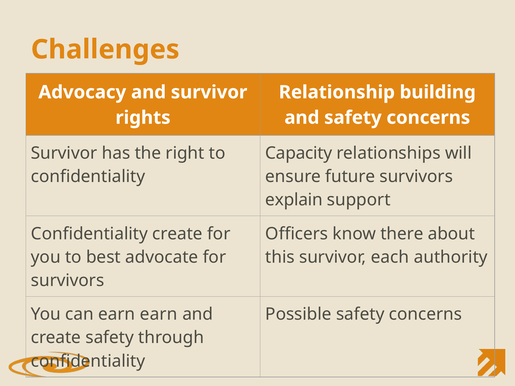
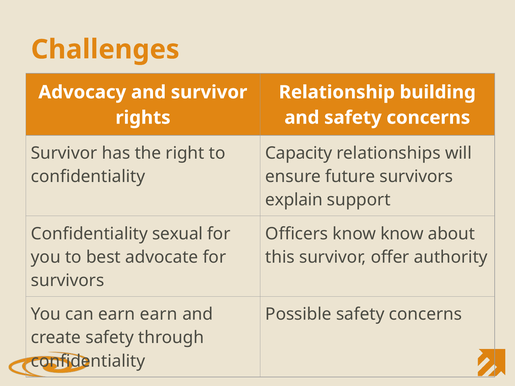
Confidentiality create: create -> sexual (178, 234)
know there: there -> know (402, 234)
each: each -> offer (390, 257)
